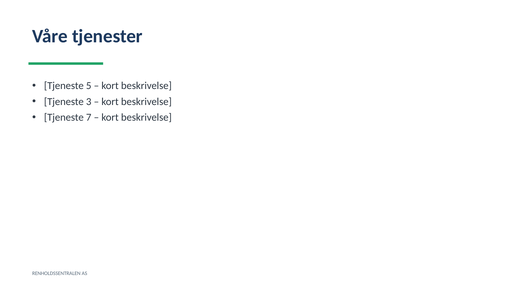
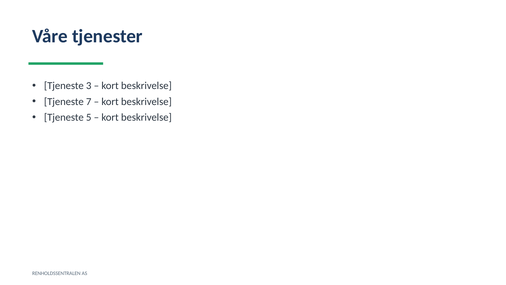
5: 5 -> 3 (89, 86)
3: 3 -> 7 (89, 102)
7: 7 -> 5 (89, 117)
